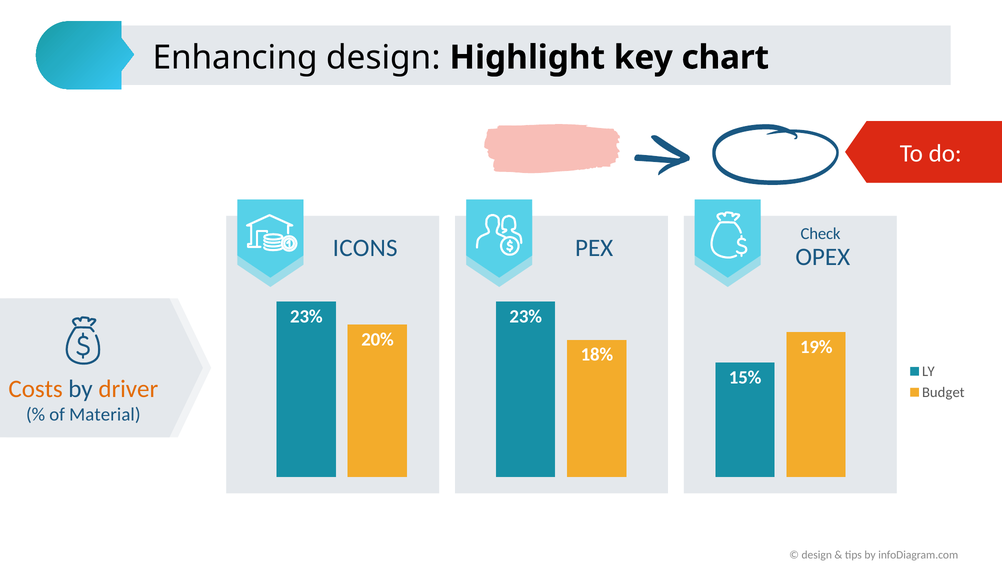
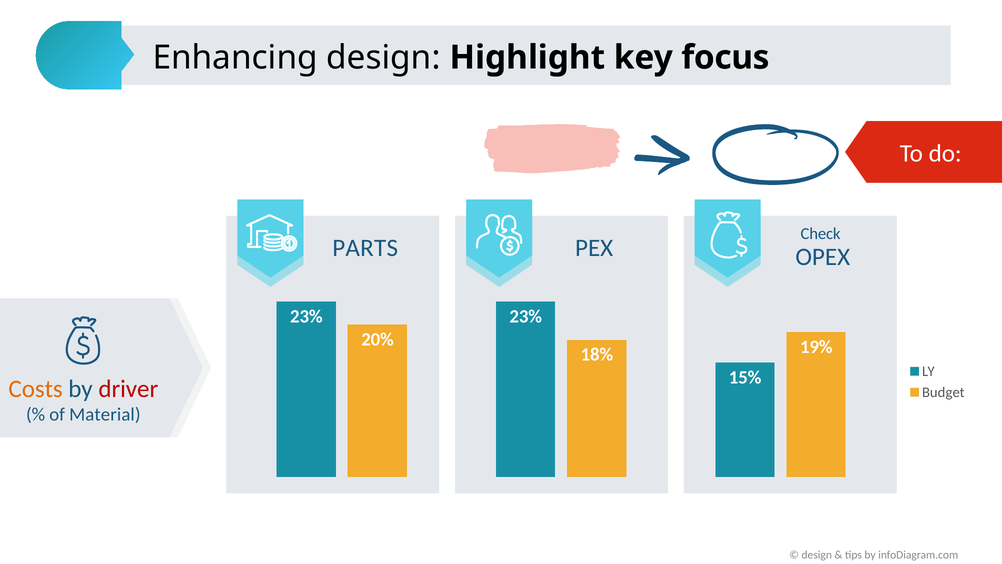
chart: chart -> focus (725, 58)
ICONS: ICONS -> PARTS (365, 248)
driver colour: orange -> red (128, 388)
